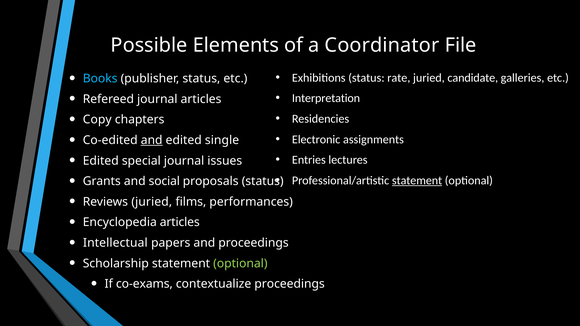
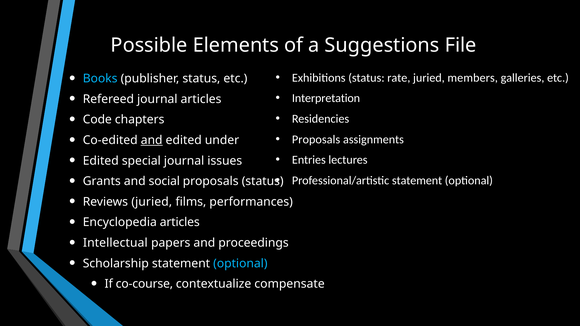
Coordinator: Coordinator -> Suggestions (382, 45)
candidate: candidate -> members (473, 78)
Copy: Copy -> Code (97, 120)
single: single -> under (222, 140)
Electronic: Electronic -> Proposals (316, 140)
statement underline: present -> none (417, 181)
optional colour: light green -> light blue (240, 264)
co-exams: co-exams -> co-course (144, 284)
contextualize proceedings: proceedings -> compensate (290, 284)
